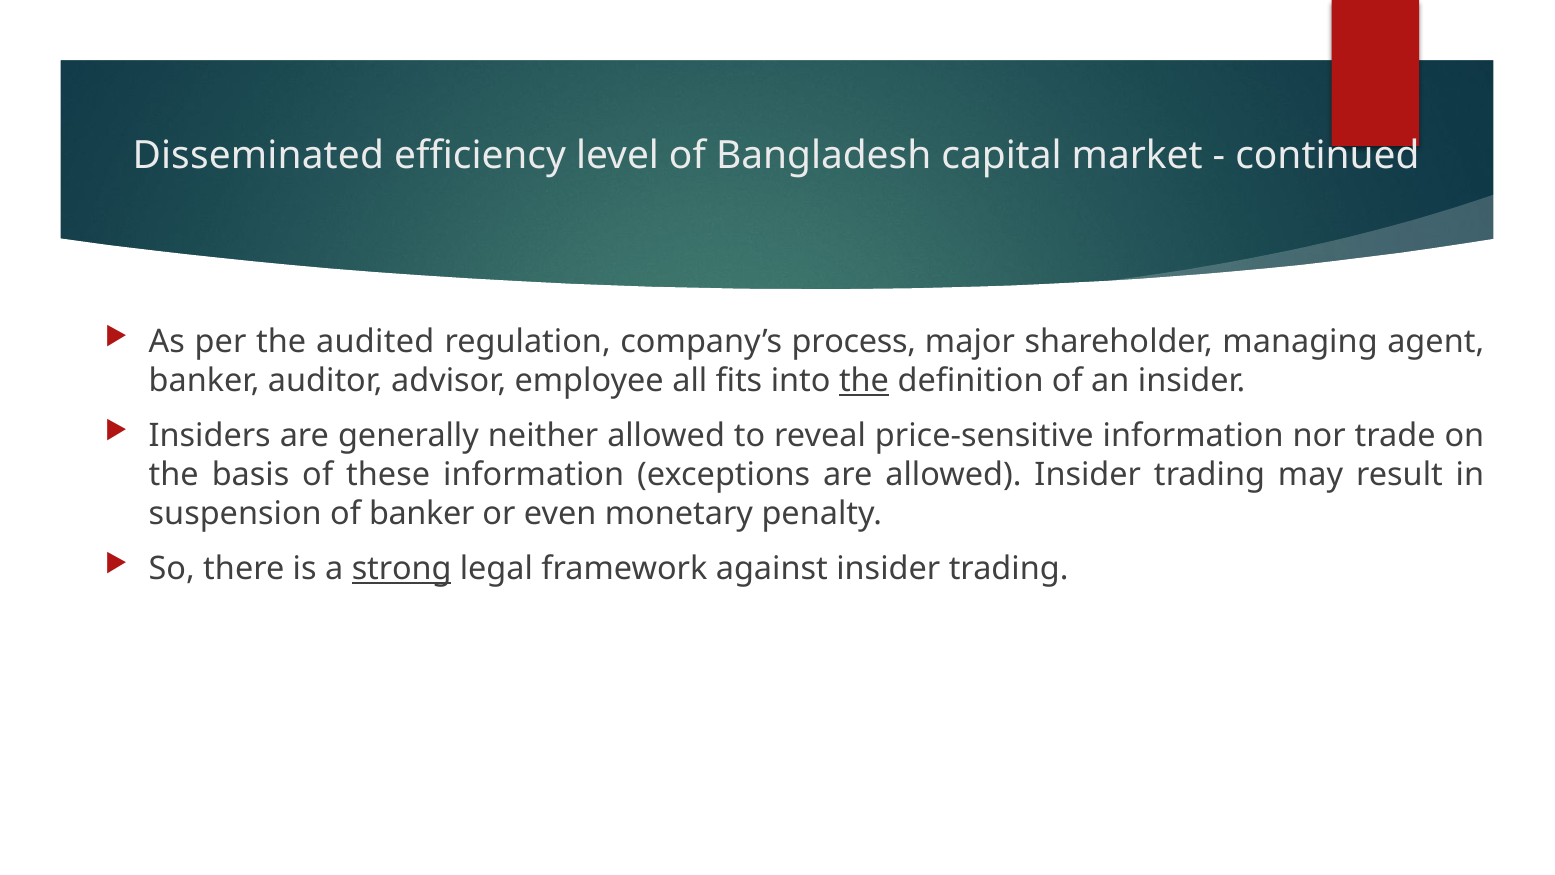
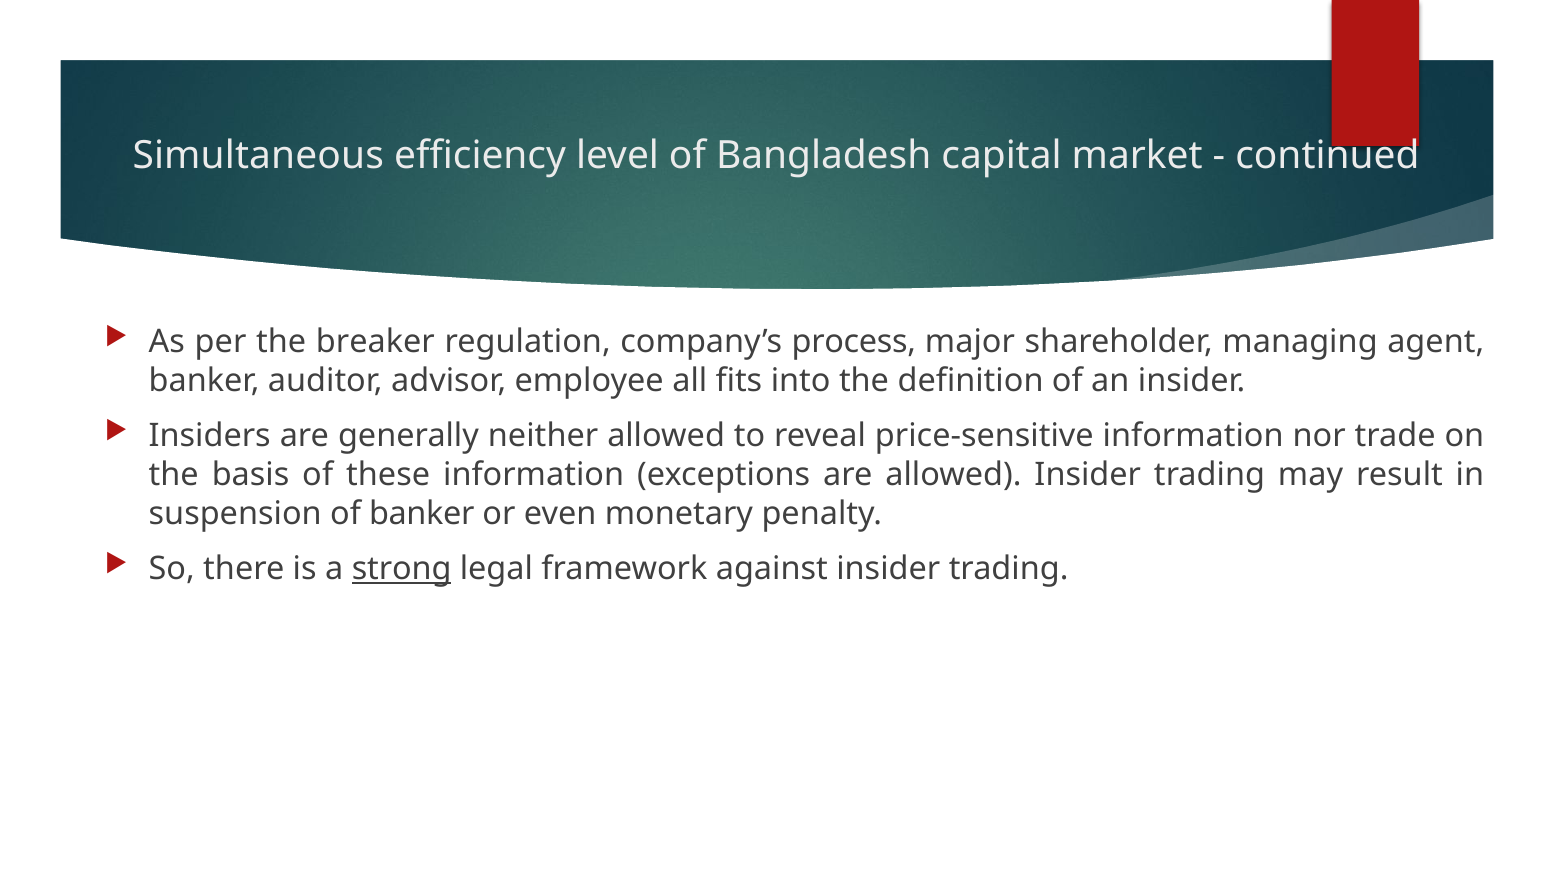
Disseminated: Disseminated -> Simultaneous (258, 156)
audited: audited -> breaker (375, 342)
the underline: present -> none (864, 381)
